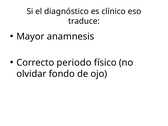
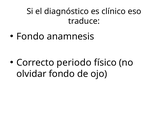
Mayor: Mayor -> Fondo (30, 36)
